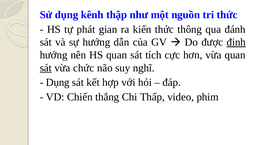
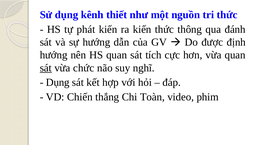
thập: thập -> thiết (117, 15)
phát gian: gian -> kiến (108, 29)
định underline: present -> none (236, 42)
Thấp: Thấp -> Toàn (152, 97)
